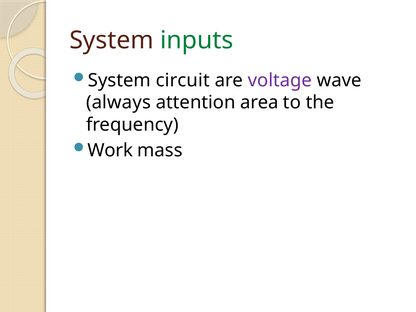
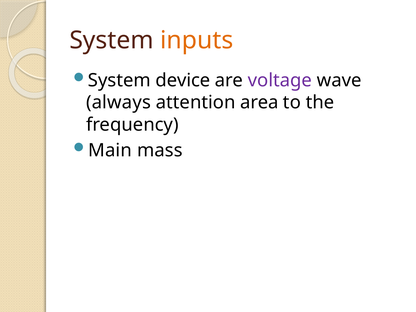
inputs colour: green -> orange (197, 40)
circuit: circuit -> device (183, 80)
Work: Work -> Main (110, 150)
